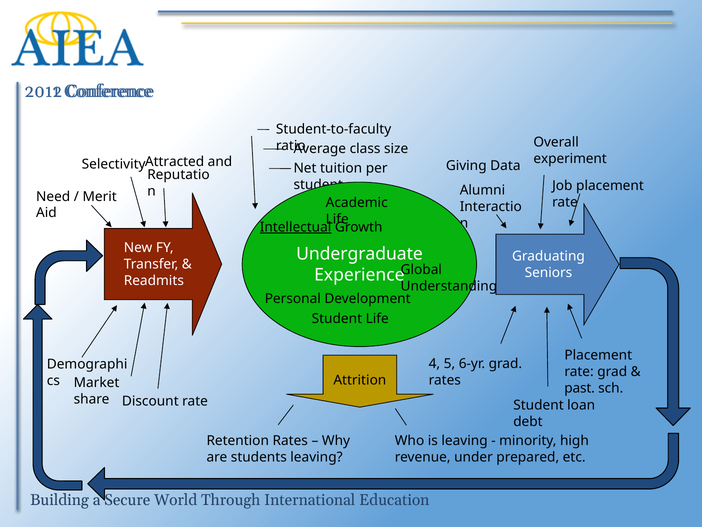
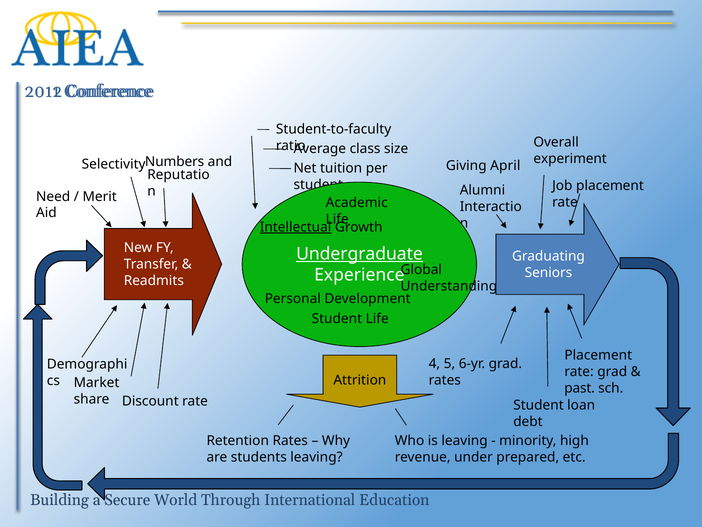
Attracted: Attracted -> Numbers (175, 161)
Data: Data -> April (505, 166)
Undergraduate underline: none -> present (359, 254)
